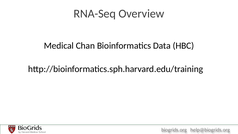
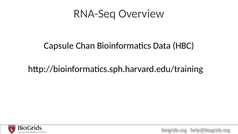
Medical: Medical -> Capsule (59, 46)
